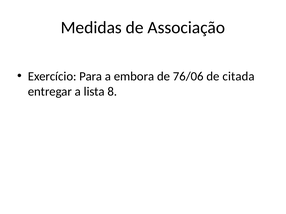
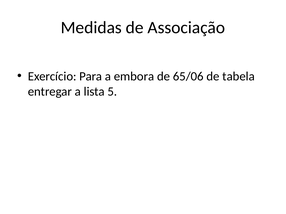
76/06: 76/06 -> 65/06 (188, 76)
citada: citada -> tabela (239, 76)
8: 8 -> 5 (112, 92)
